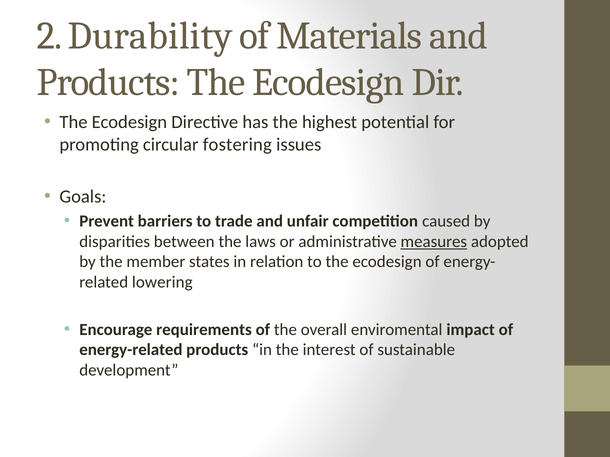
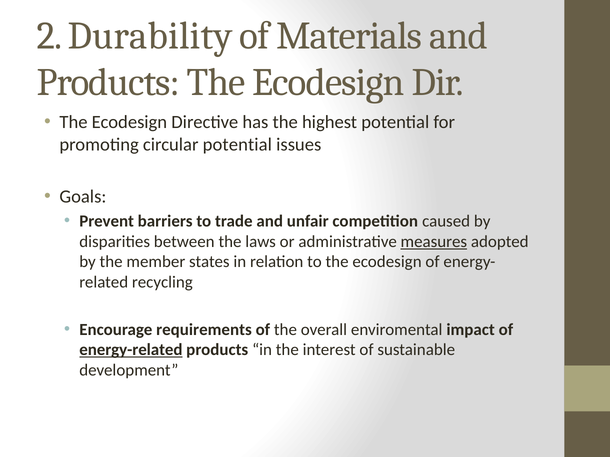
circular fostering: fostering -> potential (237, 145)
lowering: lowering -> recycling (162, 282)
energy-related underline: none -> present (131, 350)
